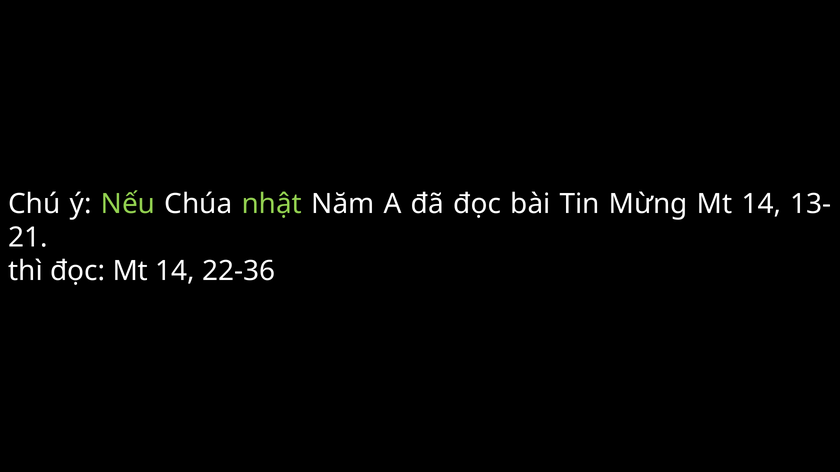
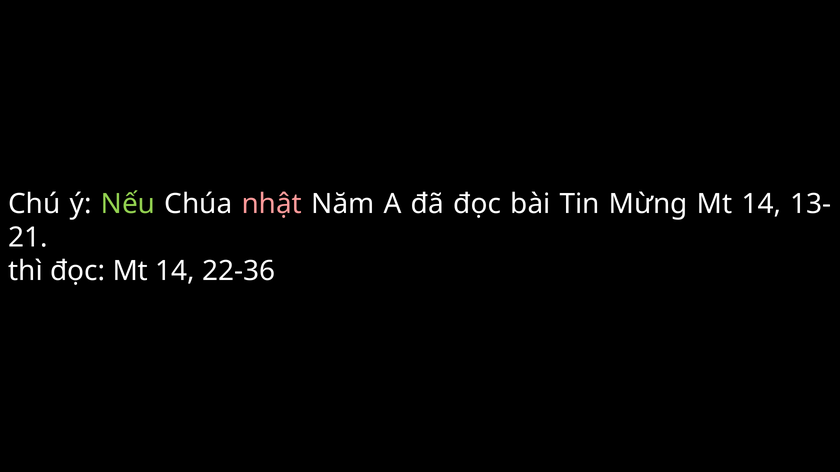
nhật colour: light green -> pink (272, 204)
